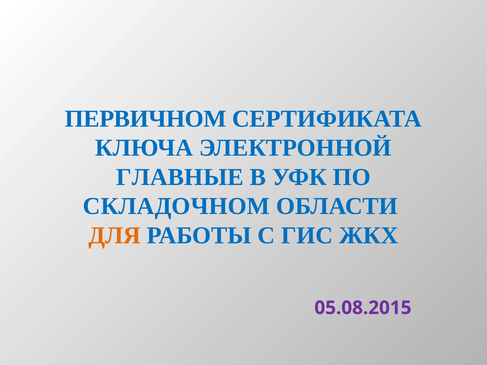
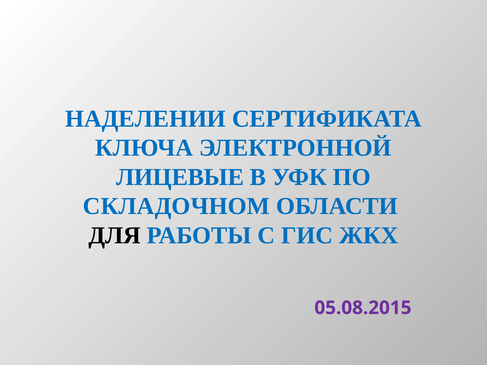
ПЕРВИЧНОМ: ПЕРВИЧНОМ -> НАДЕЛЕНИИ (146, 119)
ГЛАВНЫЕ: ГЛАВНЫЕ -> ЛИЦЕВЫЕ (180, 177)
ДЛЯ colour: orange -> black (115, 236)
